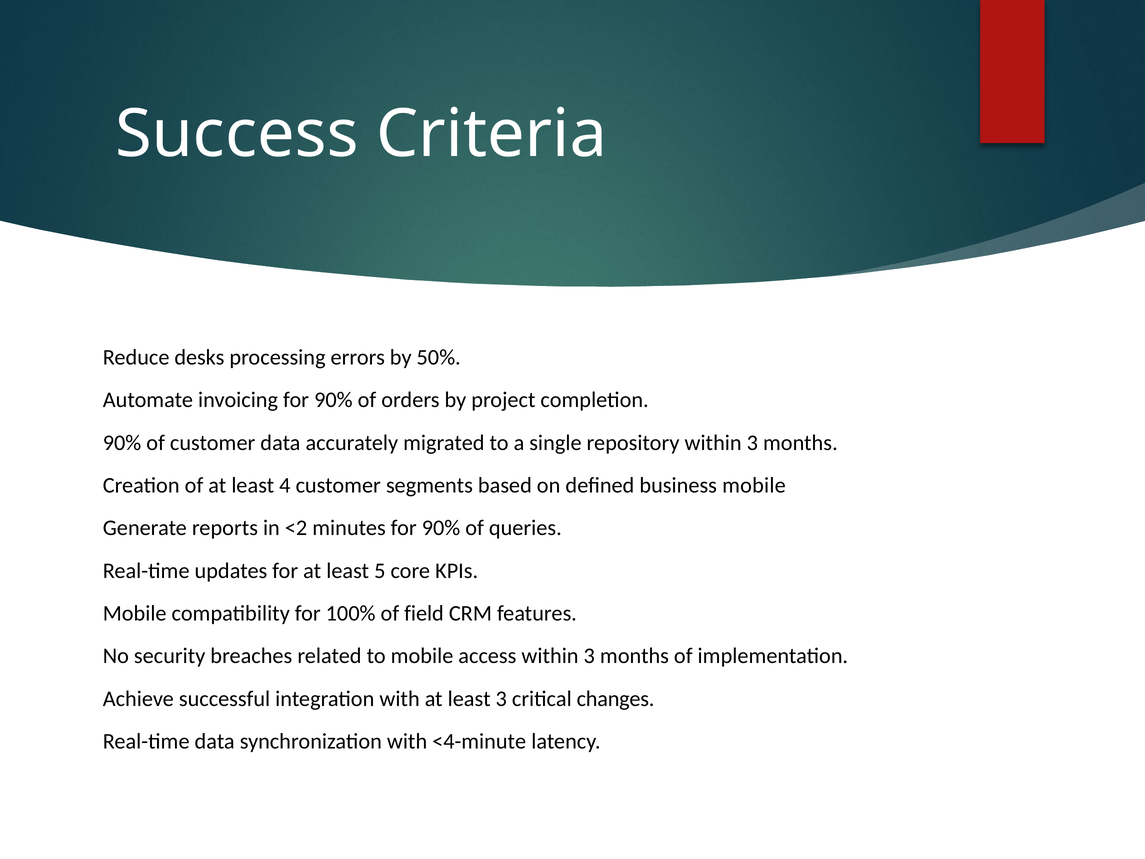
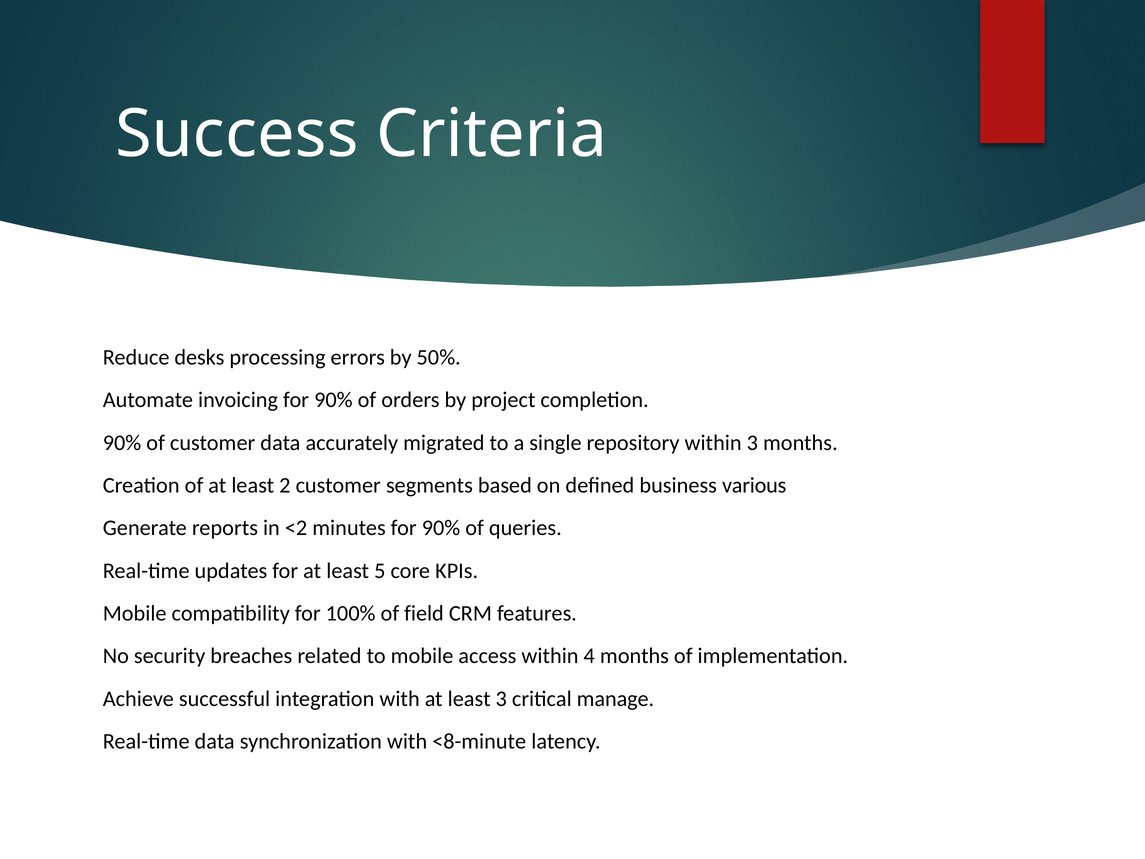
4: 4 -> 2 (285, 485)
business mobile: mobile -> various (754, 485)
access within 3: 3 -> 4 (589, 656)
changes: changes -> manage (615, 699)
<4-minute: <4-minute -> <8-minute (479, 741)
